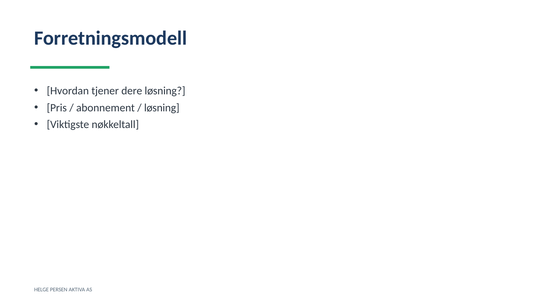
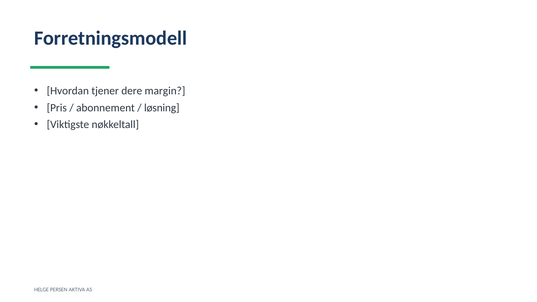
dere løsning: løsning -> margin (165, 91)
